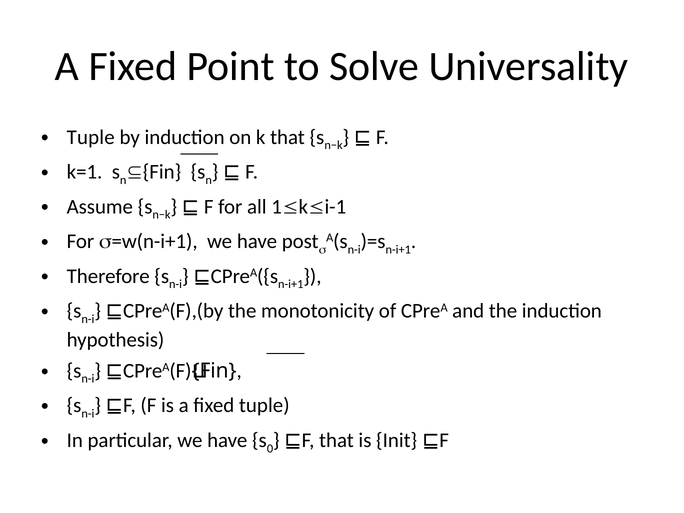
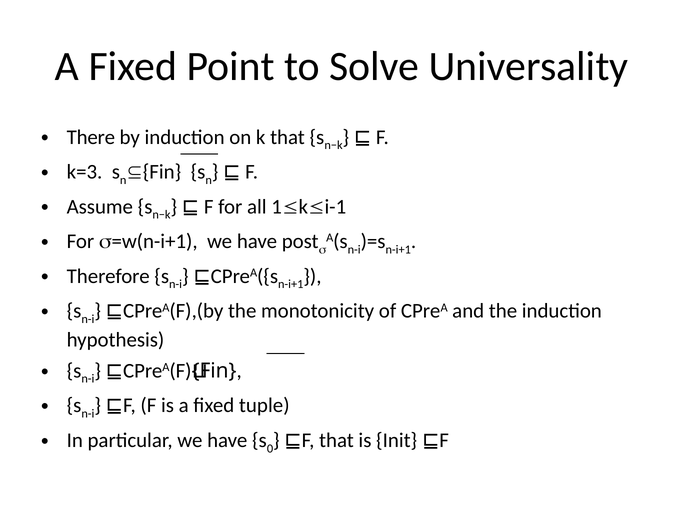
Tuple: Tuple -> There (91, 137)
k=1: k=1 -> k=3 (85, 172)
